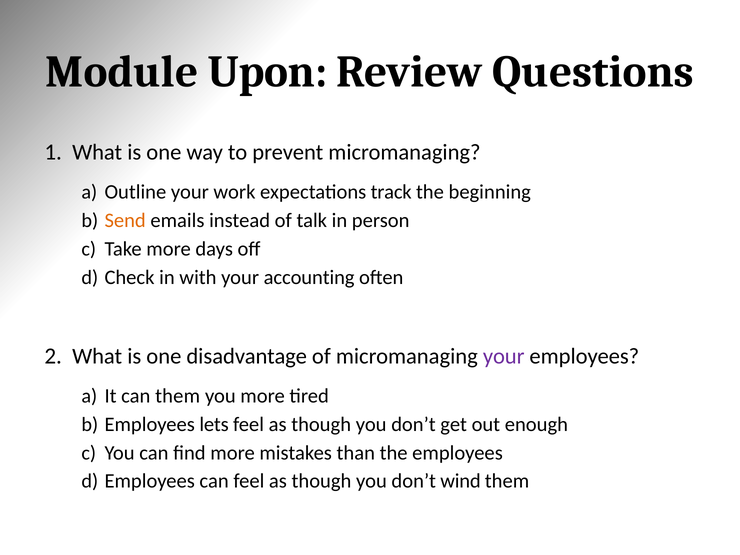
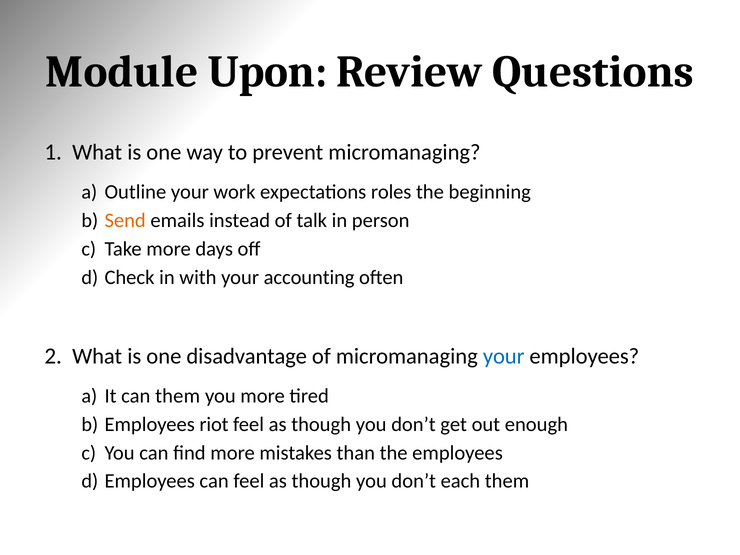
track: track -> roles (391, 192)
your colour: purple -> blue (504, 356)
lets: lets -> riot (214, 424)
wind: wind -> each (460, 481)
